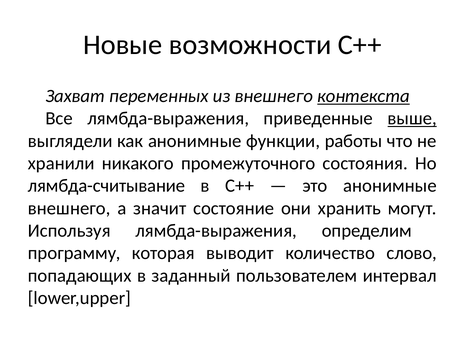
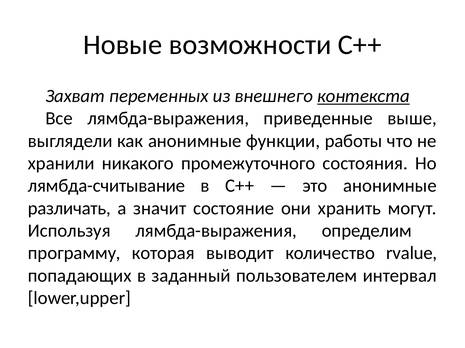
выше underline: present -> none (412, 119)
внешнего: внешнего -> различать (69, 209)
слово: слово -> rvalue (412, 254)
